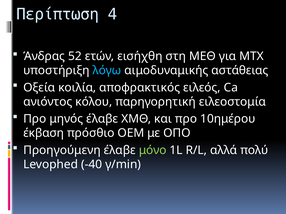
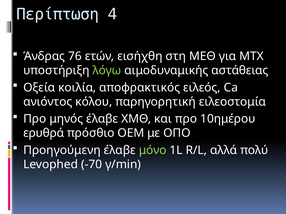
52: 52 -> 76 (75, 56)
λόγω colour: light blue -> light green (107, 71)
έκβαση: έκβαση -> ερυθρά (44, 133)
-40: -40 -> -70 (92, 165)
